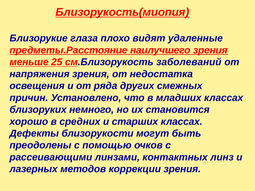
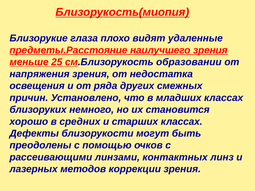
заболеваний: заболеваний -> образовании (189, 62)
